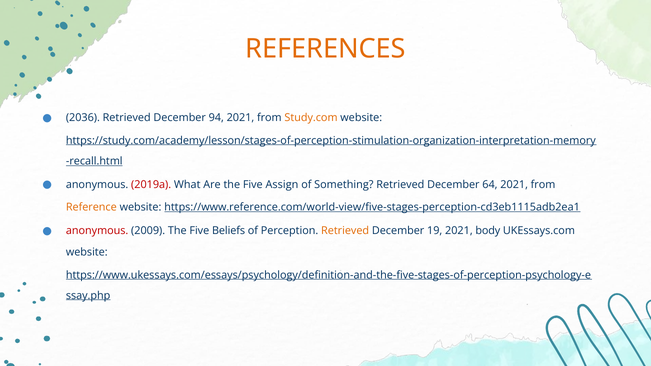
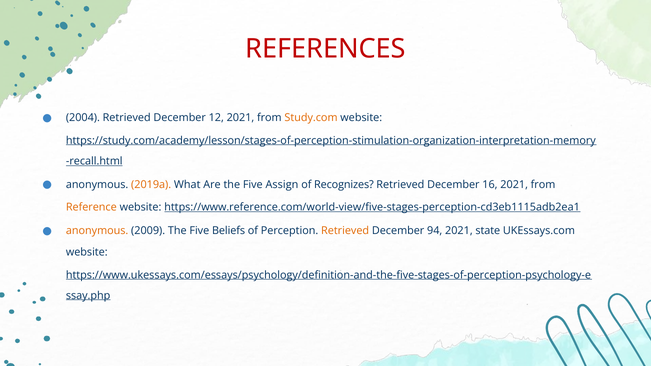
REFERENCES colour: orange -> red (325, 49)
2036: 2036 -> 2004 (83, 118)
94: 94 -> 12 (216, 118)
2019a colour: red -> orange (151, 185)
Something: Something -> Recognizes (344, 185)
64: 64 -> 16 (490, 185)
anonymous colour: red -> orange (97, 231)
19: 19 -> 94 (435, 231)
body: body -> state (488, 231)
